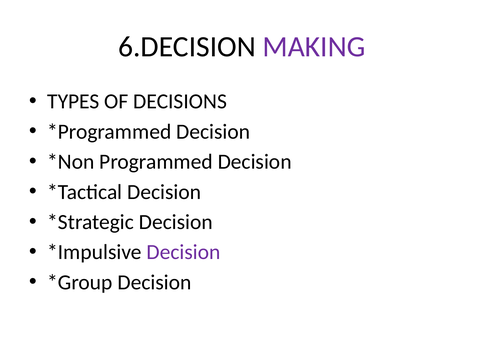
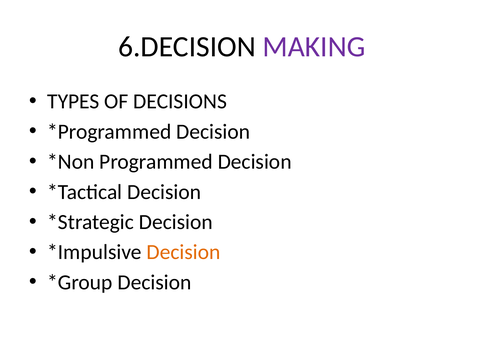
Decision colour: purple -> orange (183, 252)
